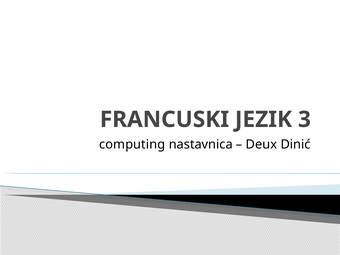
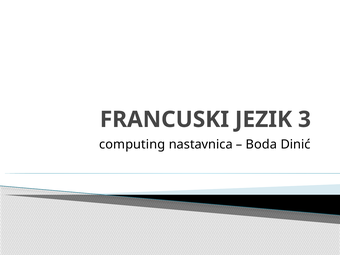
Deux: Deux -> Boda (261, 145)
